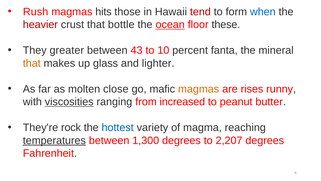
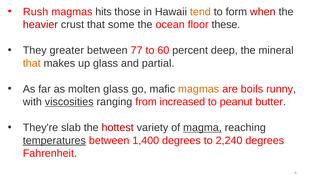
tend colour: red -> orange (200, 12)
when colour: blue -> red (263, 12)
bottle: bottle -> some (121, 25)
ocean underline: present -> none (170, 25)
43: 43 -> 77 (137, 50)
10: 10 -> 60 (163, 50)
fanta: fanta -> deep (224, 50)
lighter: lighter -> partial (158, 63)
molten close: close -> glass (116, 89)
rises: rises -> boils (252, 89)
rock: rock -> slab (71, 127)
hottest colour: blue -> red (118, 127)
magma underline: none -> present (202, 127)
1,300: 1,300 -> 1,400 (146, 140)
2,207: 2,207 -> 2,240 (229, 140)
